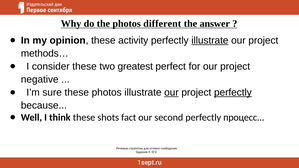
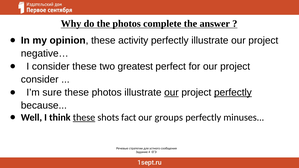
different: different -> complete (162, 24)
illustrate underline: present -> none (210, 40)
methods…: methods… -> negative… (45, 53)
negative: negative -> consider (40, 79)
these underline: none -> present (84, 117)
second: second -> groups (169, 117)
процесс: процесс -> minuses (244, 117)
